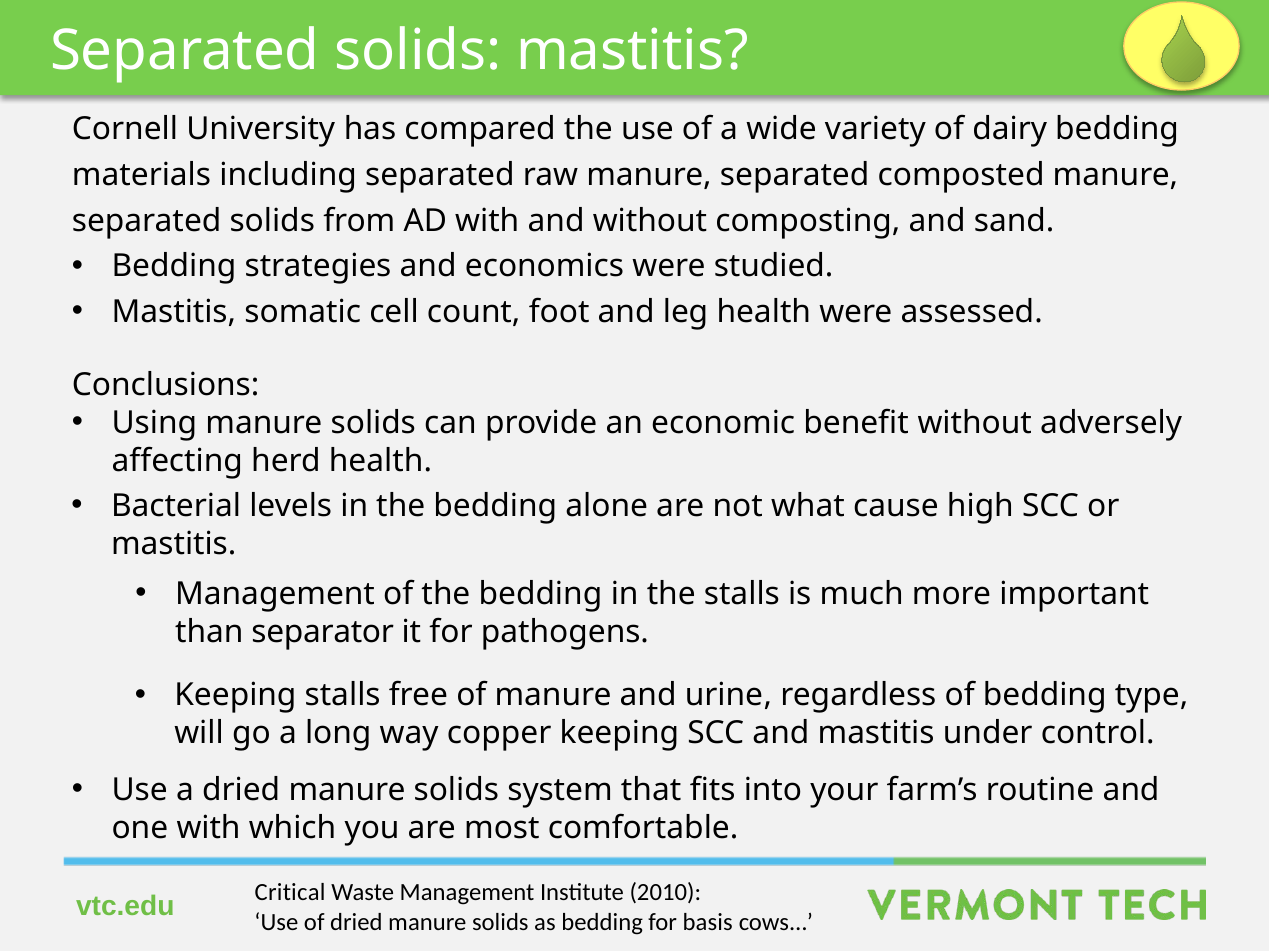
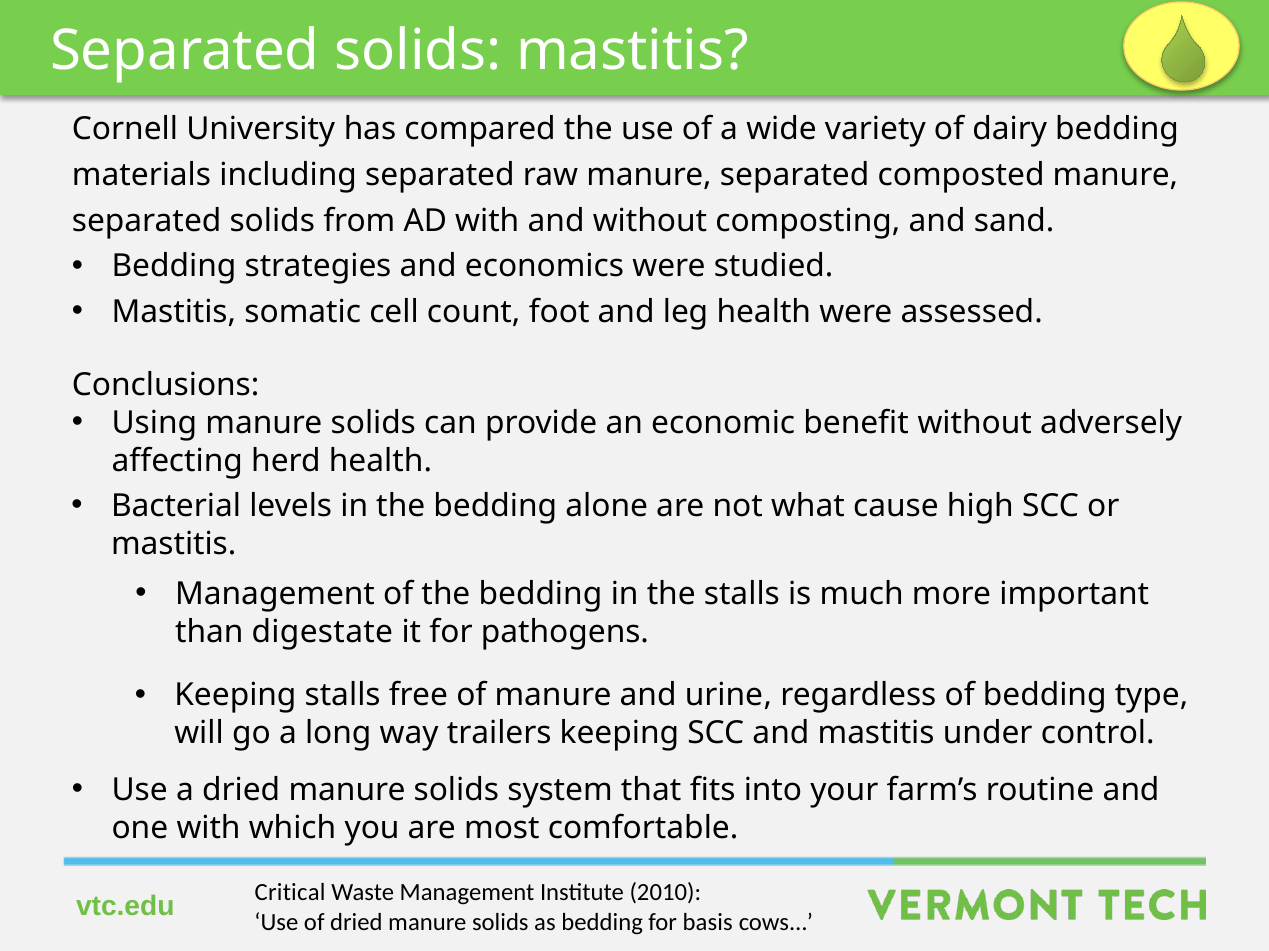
separator: separator -> digestate (322, 632)
copper: copper -> trailers (499, 734)
